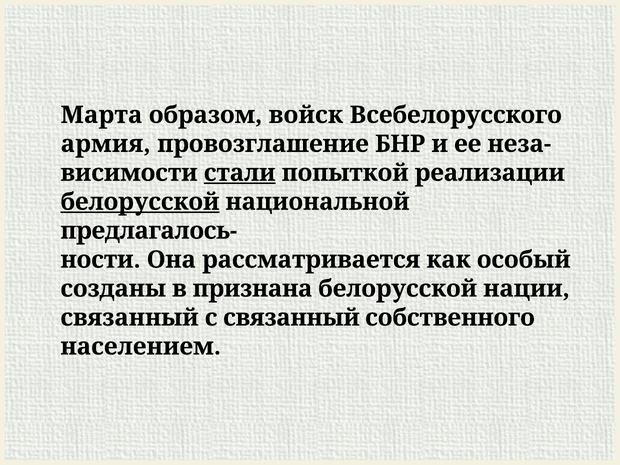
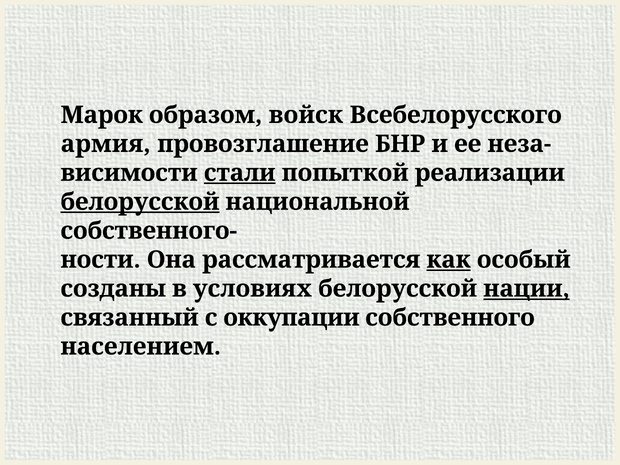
Марта: Марта -> Марок (102, 115)
предлагалось-: предлагалось- -> собственного- (149, 231)
как underline: none -> present (449, 260)
признана: признана -> условиях (252, 289)
нации underline: none -> present (527, 289)
с связанный: связанный -> оккупации (291, 318)
